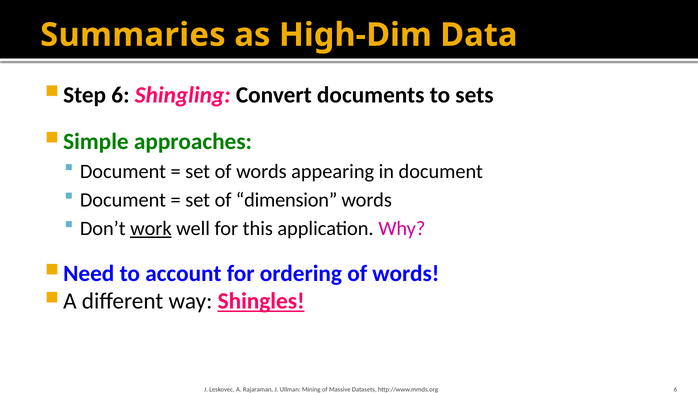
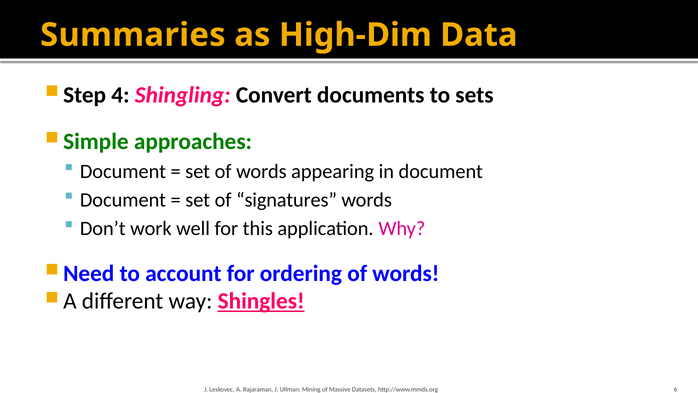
6: 6 -> 4 (120, 95)
dimension: dimension -> signatures (287, 200)
work underline: present -> none (151, 228)
